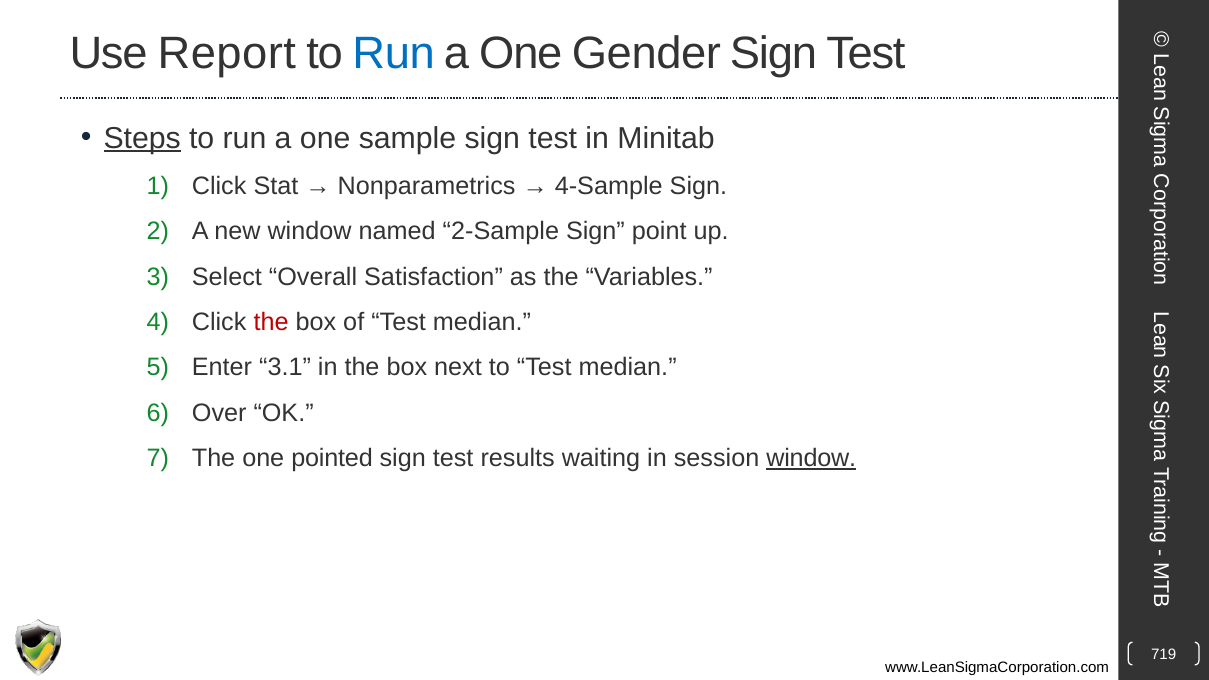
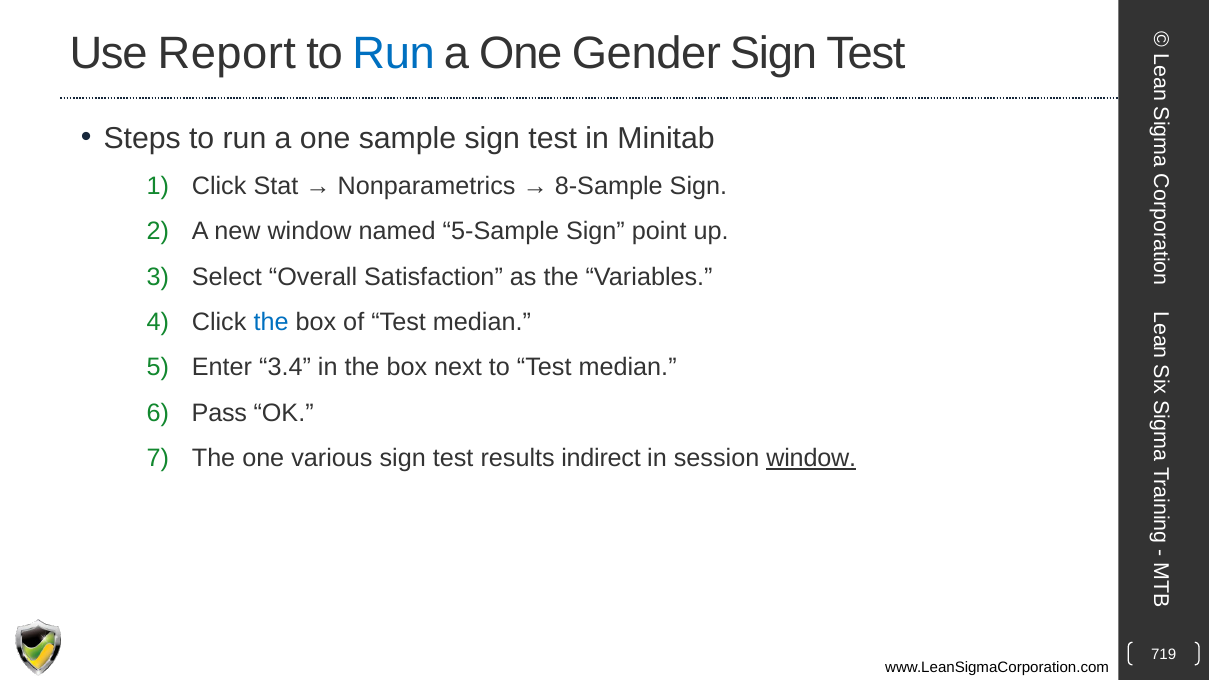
Steps underline: present -> none (142, 138)
4-Sample: 4-Sample -> 8-Sample (609, 186)
2-Sample: 2-Sample -> 5-Sample (501, 232)
the colour: red -> blue (271, 322)
3.1: 3.1 -> 3.4 (285, 368)
Over: Over -> Pass (219, 413)
pointed: pointed -> various (332, 458)
waiting: waiting -> indirect (601, 458)
